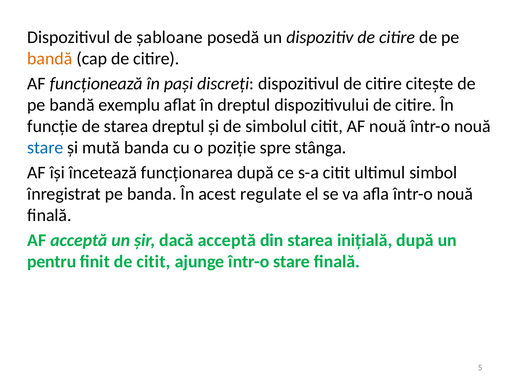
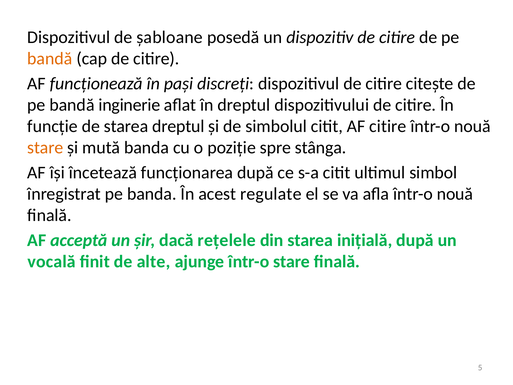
exemplu: exemplu -> inginerie (129, 105)
AF nouă: nouă -> citire (388, 126)
stare colour: blue -> orange (45, 147)
dacă acceptă: acceptă -> rețelele (227, 240)
pentru: pentru -> vocală (52, 261)
de citit: citit -> alte (153, 261)
